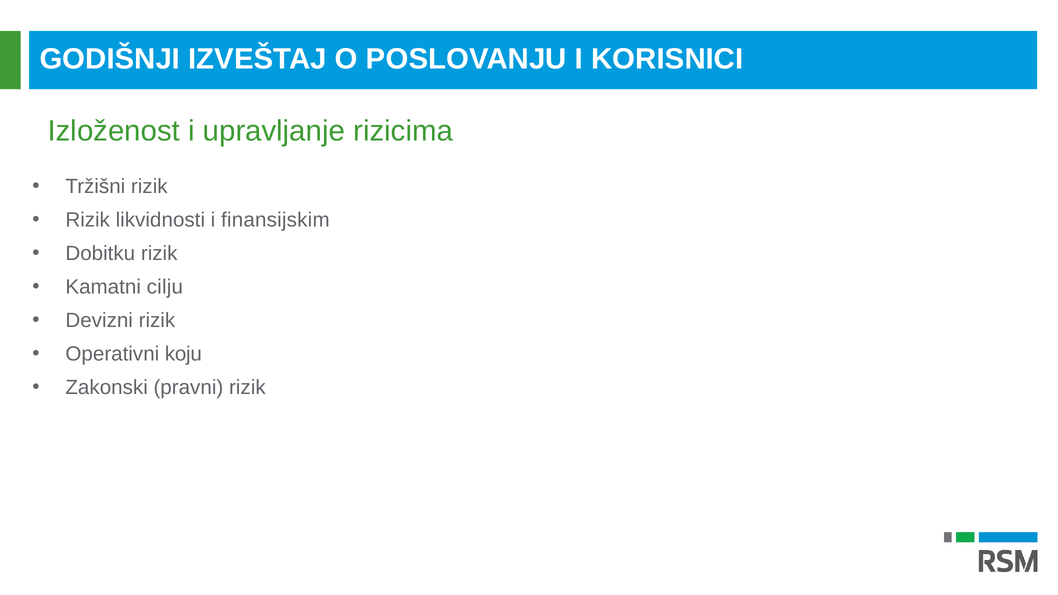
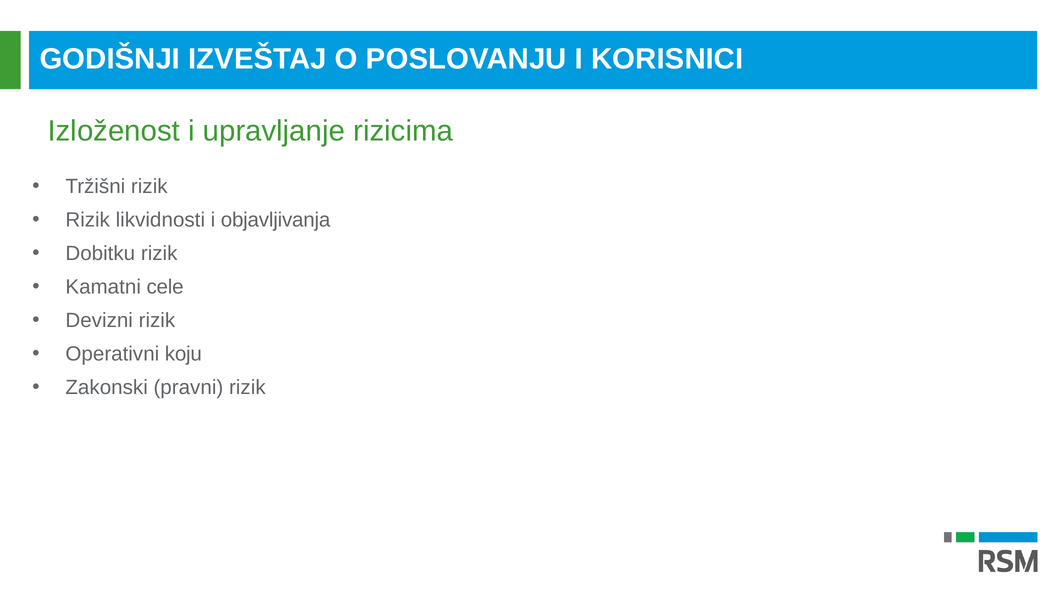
finansijskim: finansijskim -> objavljivanja (276, 220)
cilju: cilju -> cele (165, 287)
